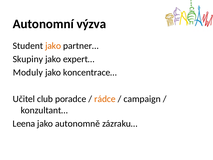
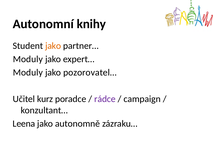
výzva: výzva -> knihy (91, 24)
Skupiny: Skupiny -> Moduly (28, 59)
koncentrace…: koncentrace… -> pozorovatel… (90, 72)
club: club -> kurz (45, 99)
rádce colour: orange -> purple (105, 99)
